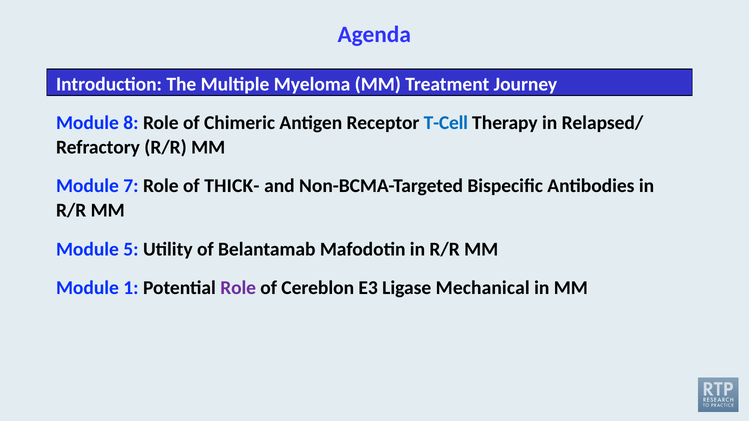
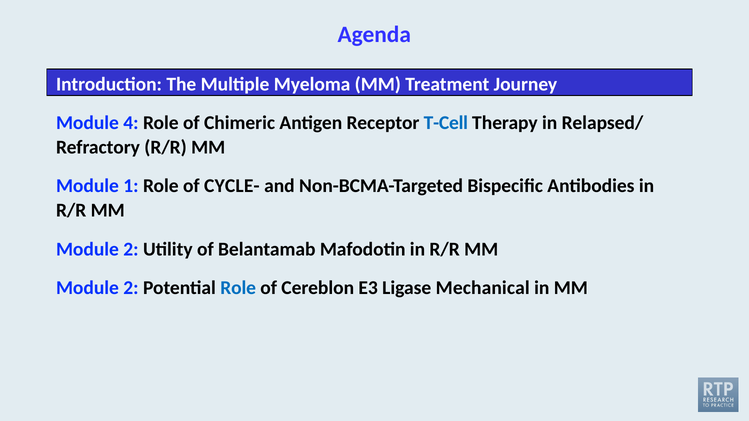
8: 8 -> 4 (131, 123)
7: 7 -> 1 (131, 186)
THICK-: THICK- -> CYCLE- (232, 186)
5: 5 -> 2 (131, 249)
1: 1 -> 2 (131, 288)
Role colour: purple -> blue (238, 288)
